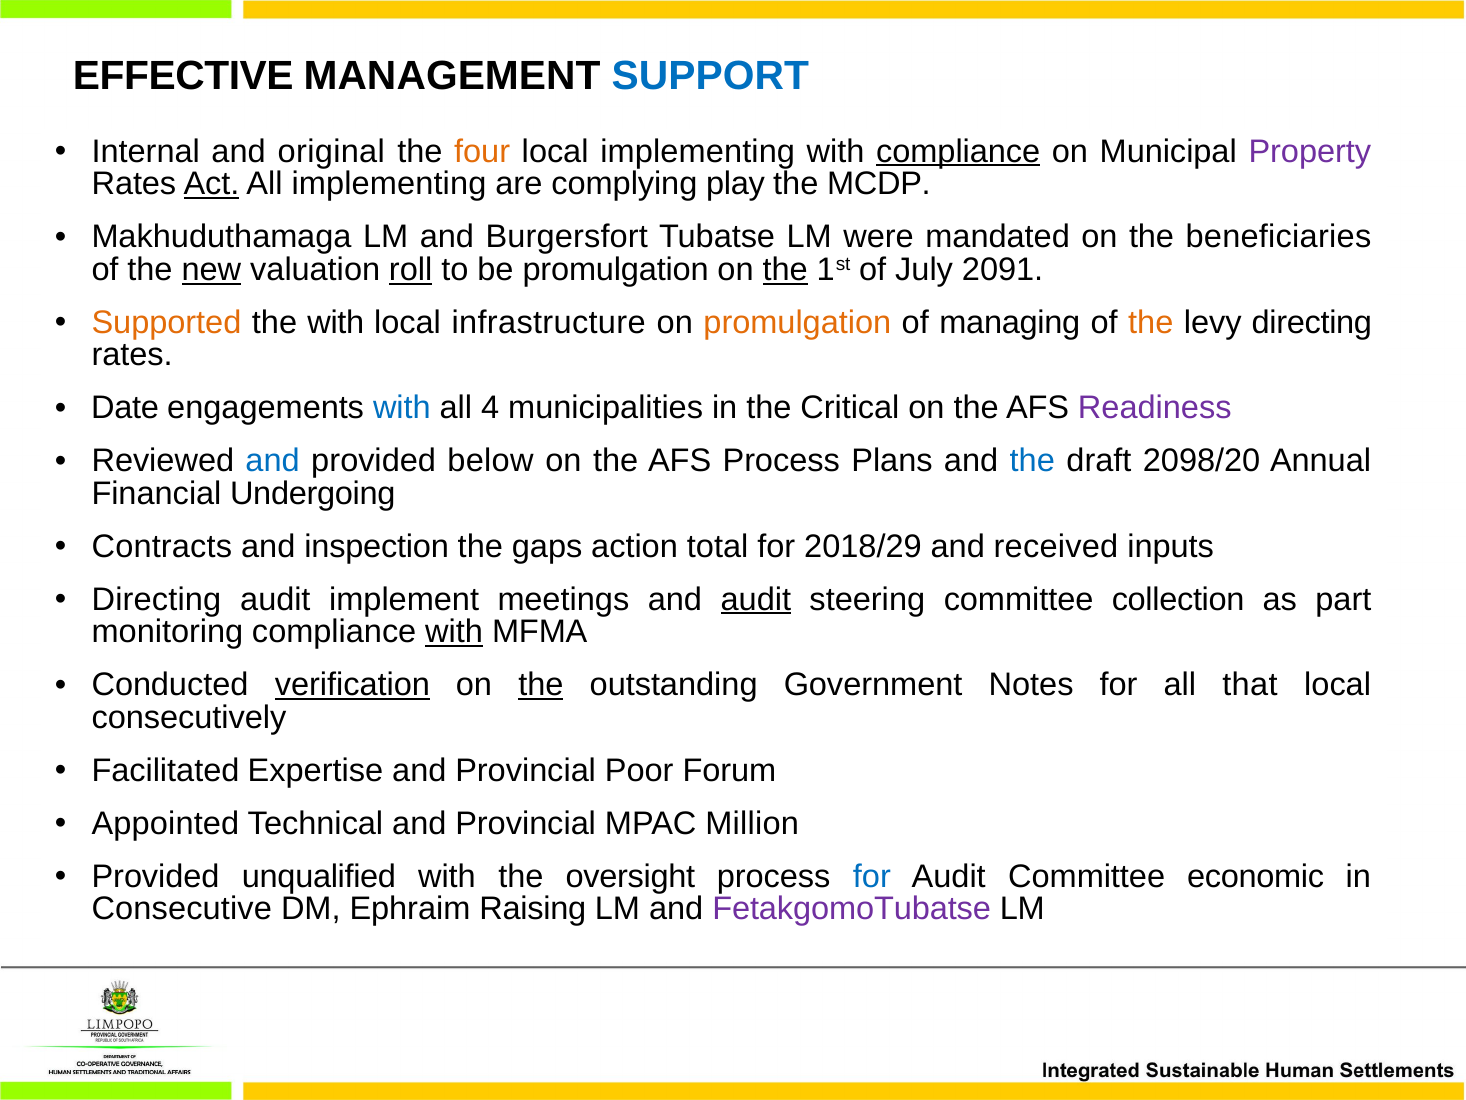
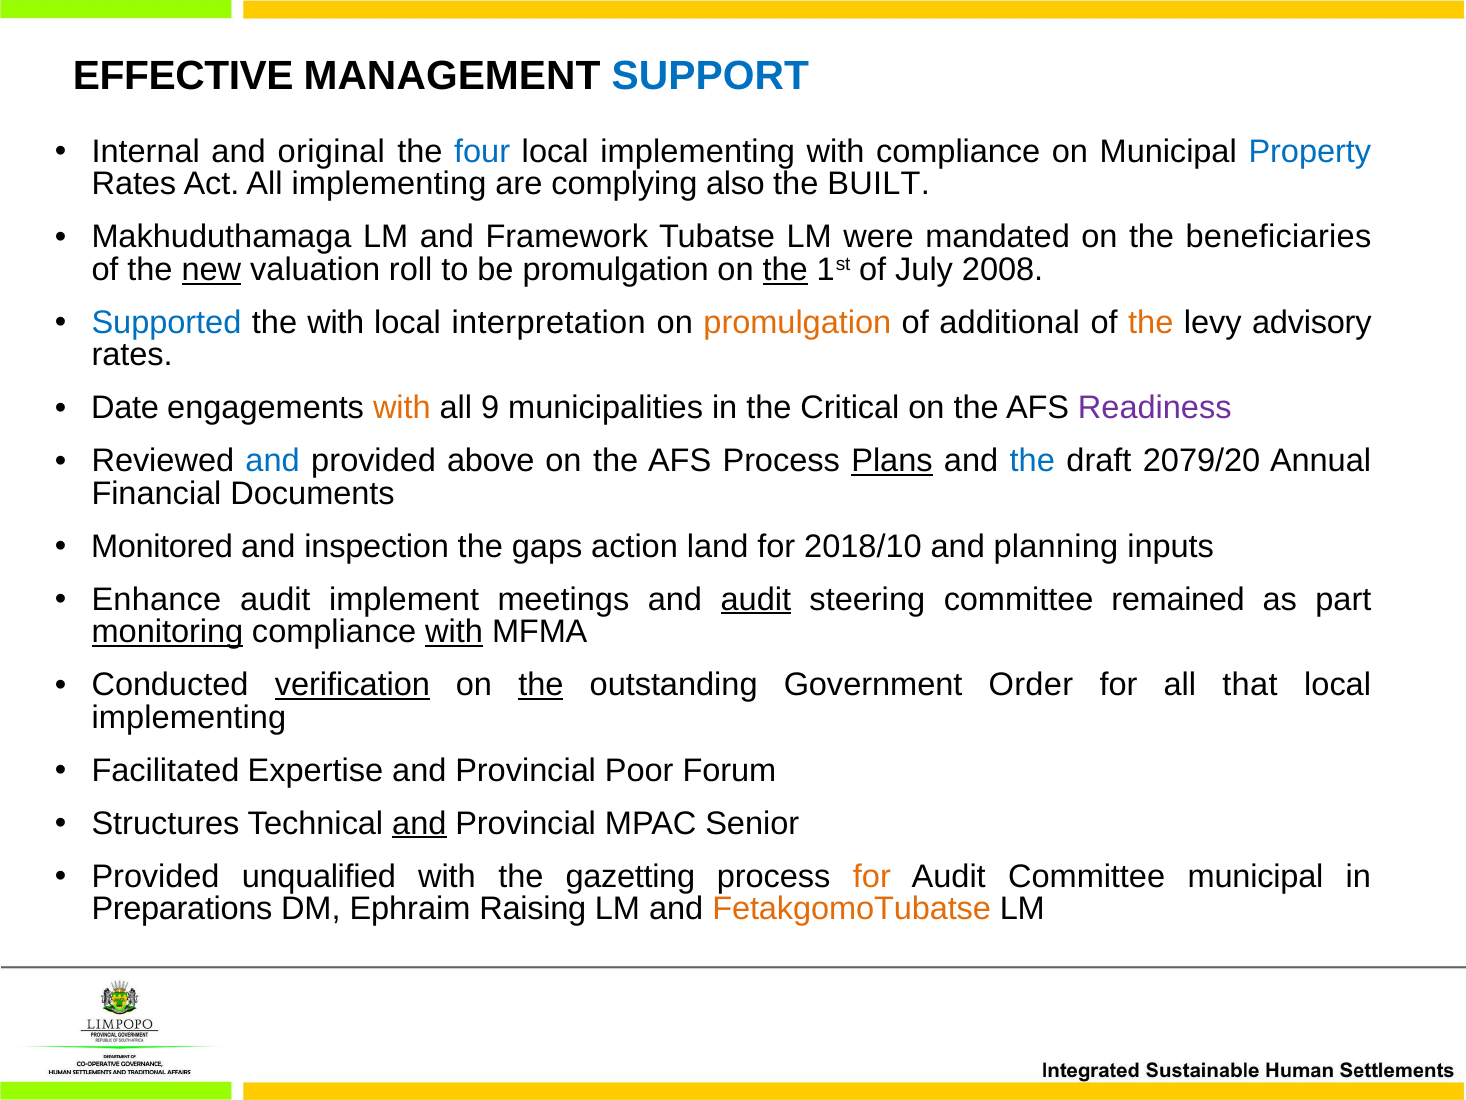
four colour: orange -> blue (482, 151)
compliance underline: present -> none (958, 151)
Property colour: purple -> blue (1310, 151)
Act underline: present -> none (212, 184)
play: play -> also (735, 184)
MCDP: MCDP -> BUILT (879, 184)
Burgersfort: Burgersfort -> Framework (567, 237)
roll underline: present -> none (411, 269)
2091: 2091 -> 2008 (1003, 269)
Supported colour: orange -> blue (166, 322)
infrastructure: infrastructure -> interpretation (549, 322)
managing: managing -> additional (1010, 322)
levy directing: directing -> advisory (1312, 322)
with colour: blue -> orange (402, 408)
4: 4 -> 9 (490, 408)
below: below -> above (491, 461)
Plans underline: none -> present (892, 461)
2098/20: 2098/20 -> 2079/20 (1202, 461)
Undergoing: Undergoing -> Documents (313, 493)
Contracts: Contracts -> Monitored (162, 546)
total: total -> land (718, 546)
2018/29: 2018/29 -> 2018/10 (863, 546)
received: received -> planning (1056, 546)
Directing: Directing -> Enhance (156, 599)
collection: collection -> remained (1178, 599)
monitoring underline: none -> present (167, 632)
Notes: Notes -> Order (1031, 685)
consecutively: consecutively -> implementing (189, 717)
Appointed: Appointed -> Structures (166, 823)
and underline: none -> present (419, 823)
Million: Million -> Senior (752, 823)
oversight: oversight -> gazetting (630, 876)
for colour: blue -> orange (872, 876)
Committee economic: economic -> municipal (1256, 876)
Consecutive: Consecutive -> Preparations (182, 909)
FetakgomoTubatse colour: purple -> orange (852, 909)
